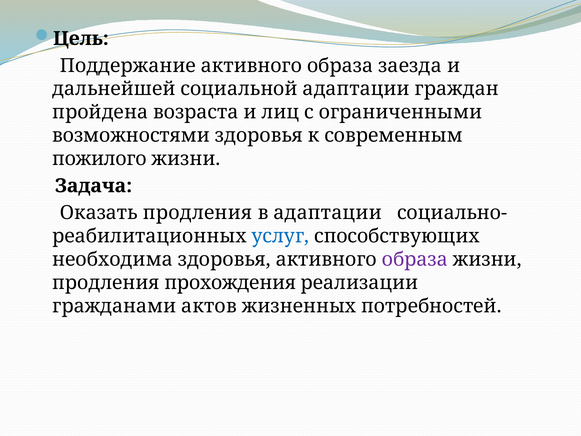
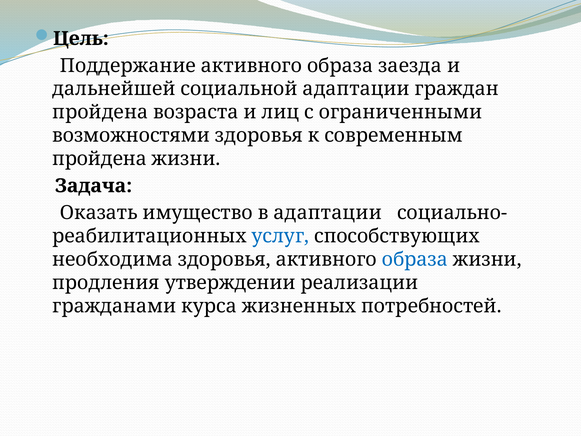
пожилого: пожилого -> пройдена (99, 159)
Оказать продления: продления -> имущество (198, 213)
образа colour: purple -> blue (415, 259)
прохождения: прохождения -> утверждении (230, 283)
актов: актов -> курса (209, 306)
